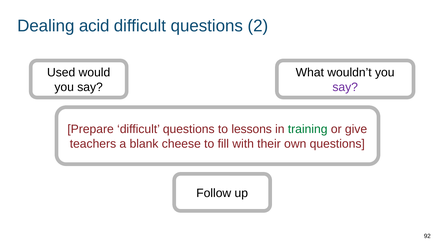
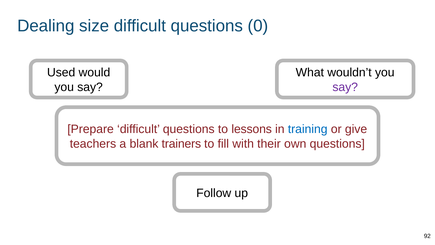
acid: acid -> size (94, 26)
2: 2 -> 0 (258, 26)
training colour: green -> blue (308, 129)
cheese: cheese -> trainers (181, 144)
